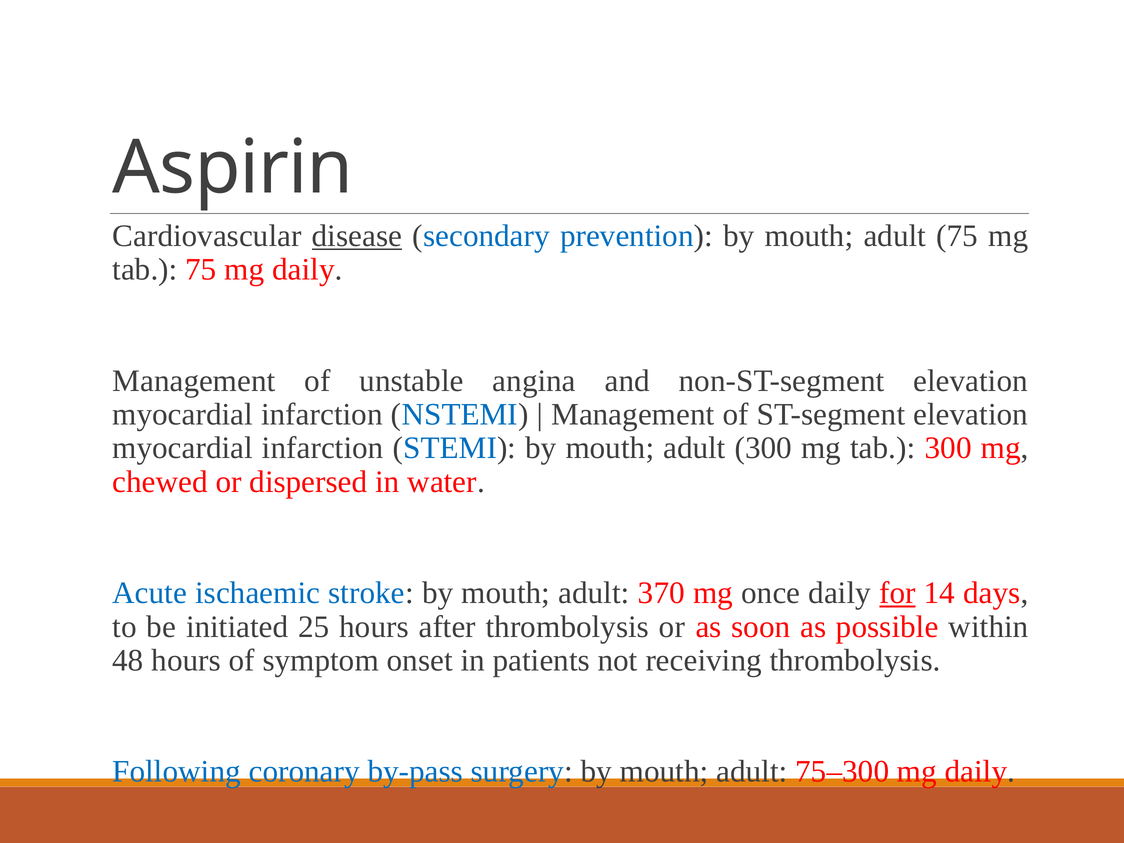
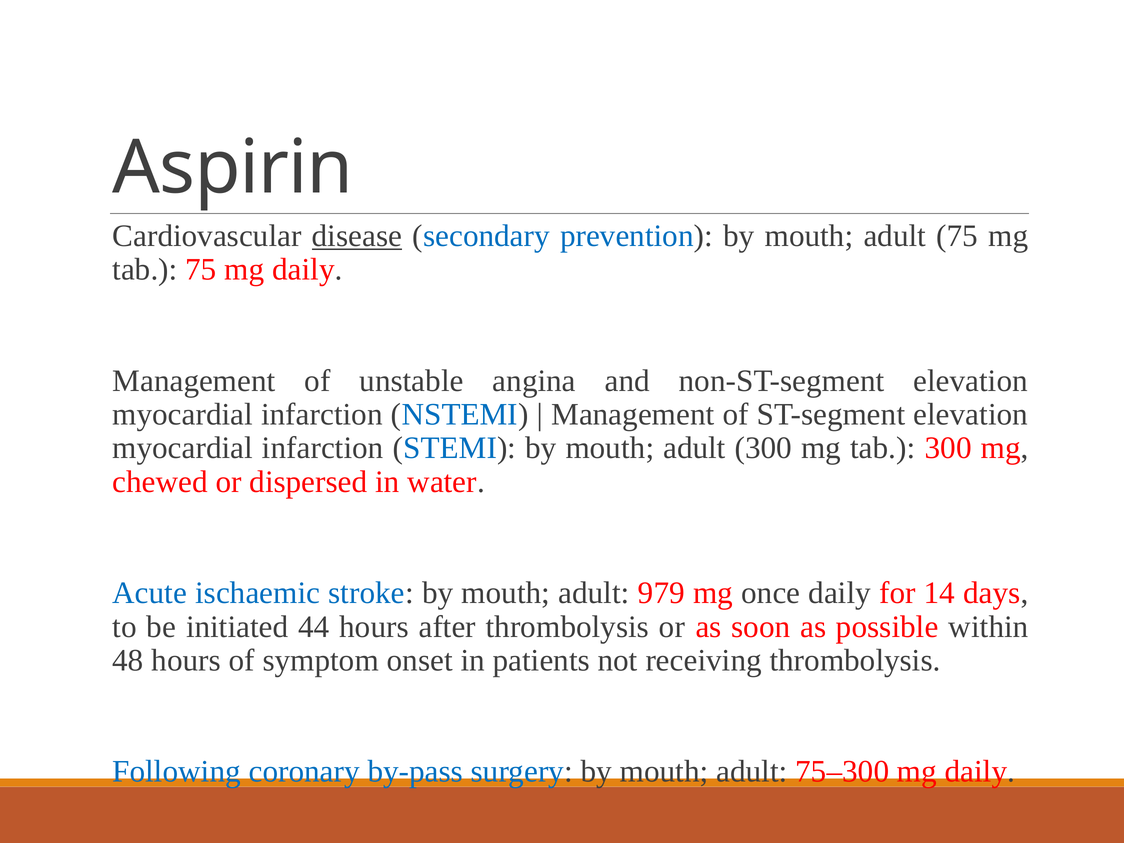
370: 370 -> 979 (661, 593)
for underline: present -> none (897, 593)
25: 25 -> 44 (314, 627)
